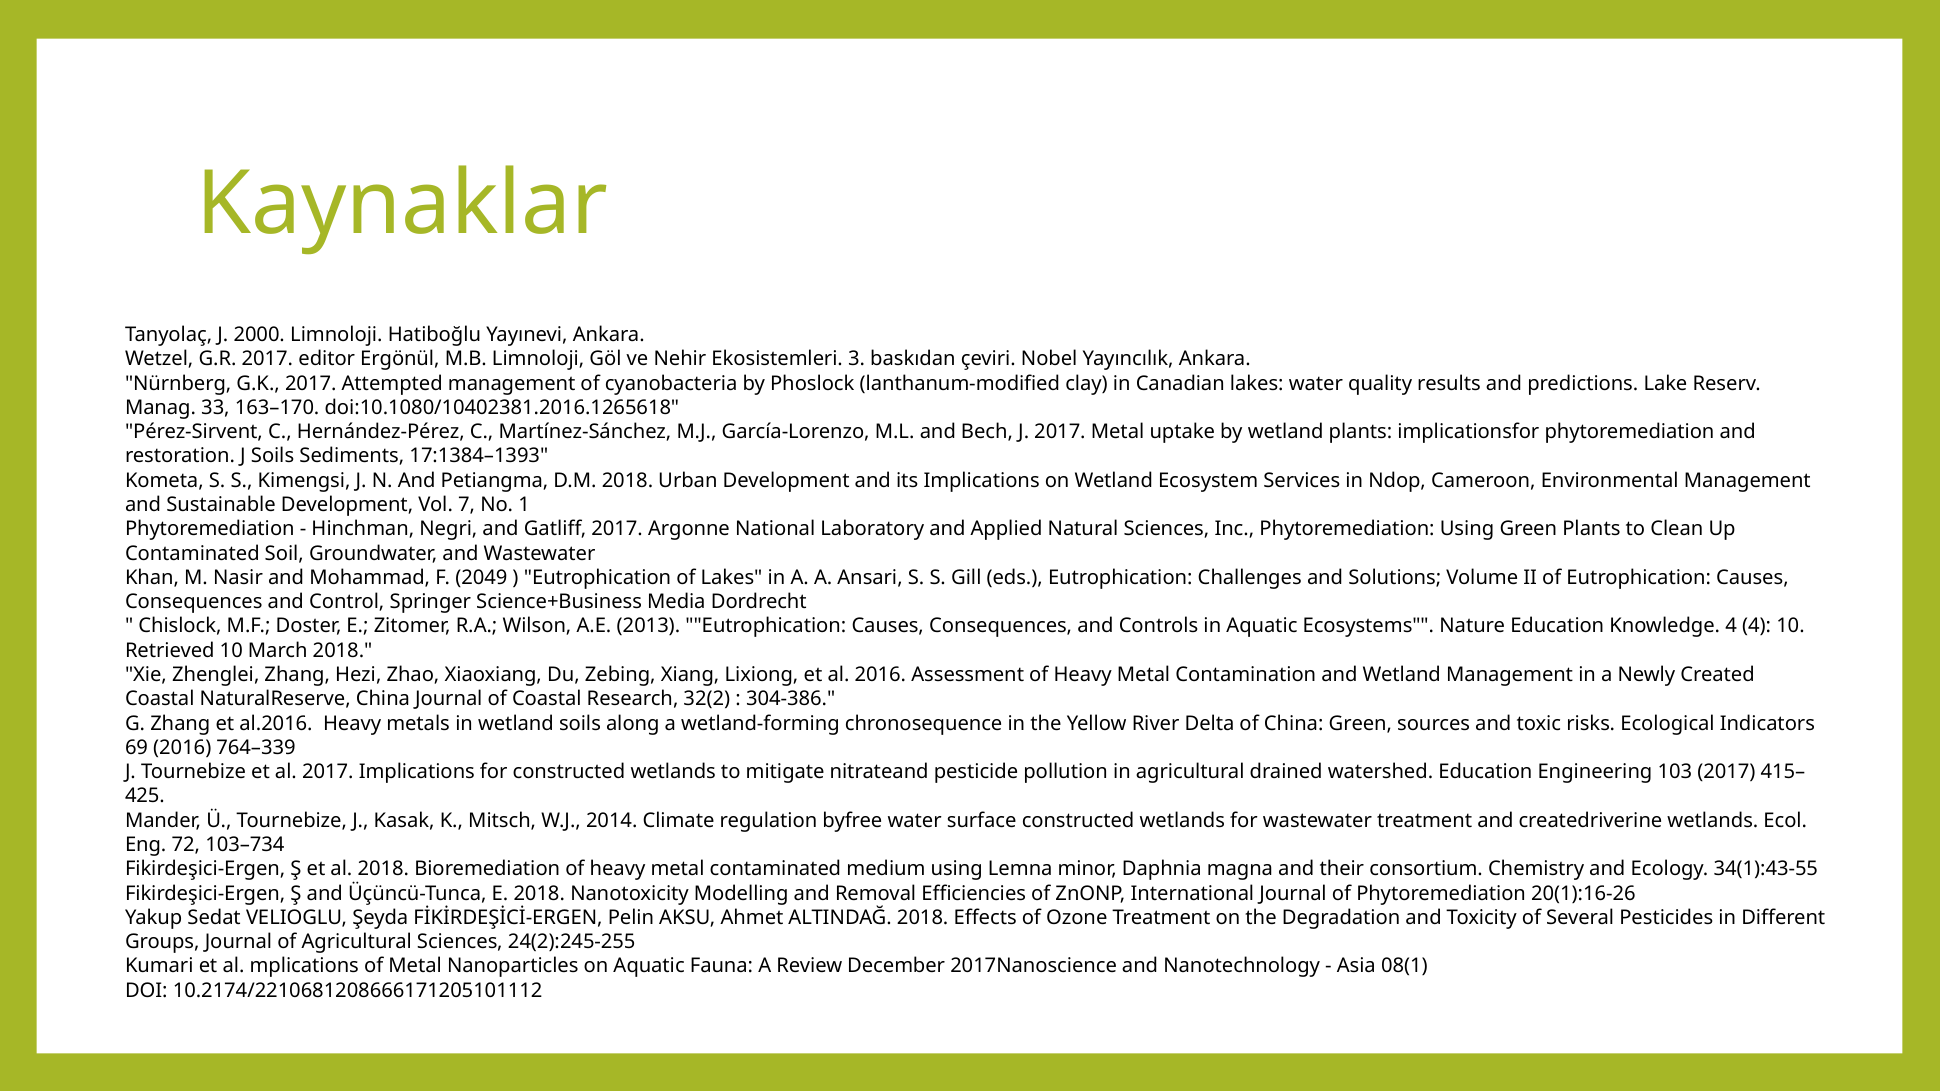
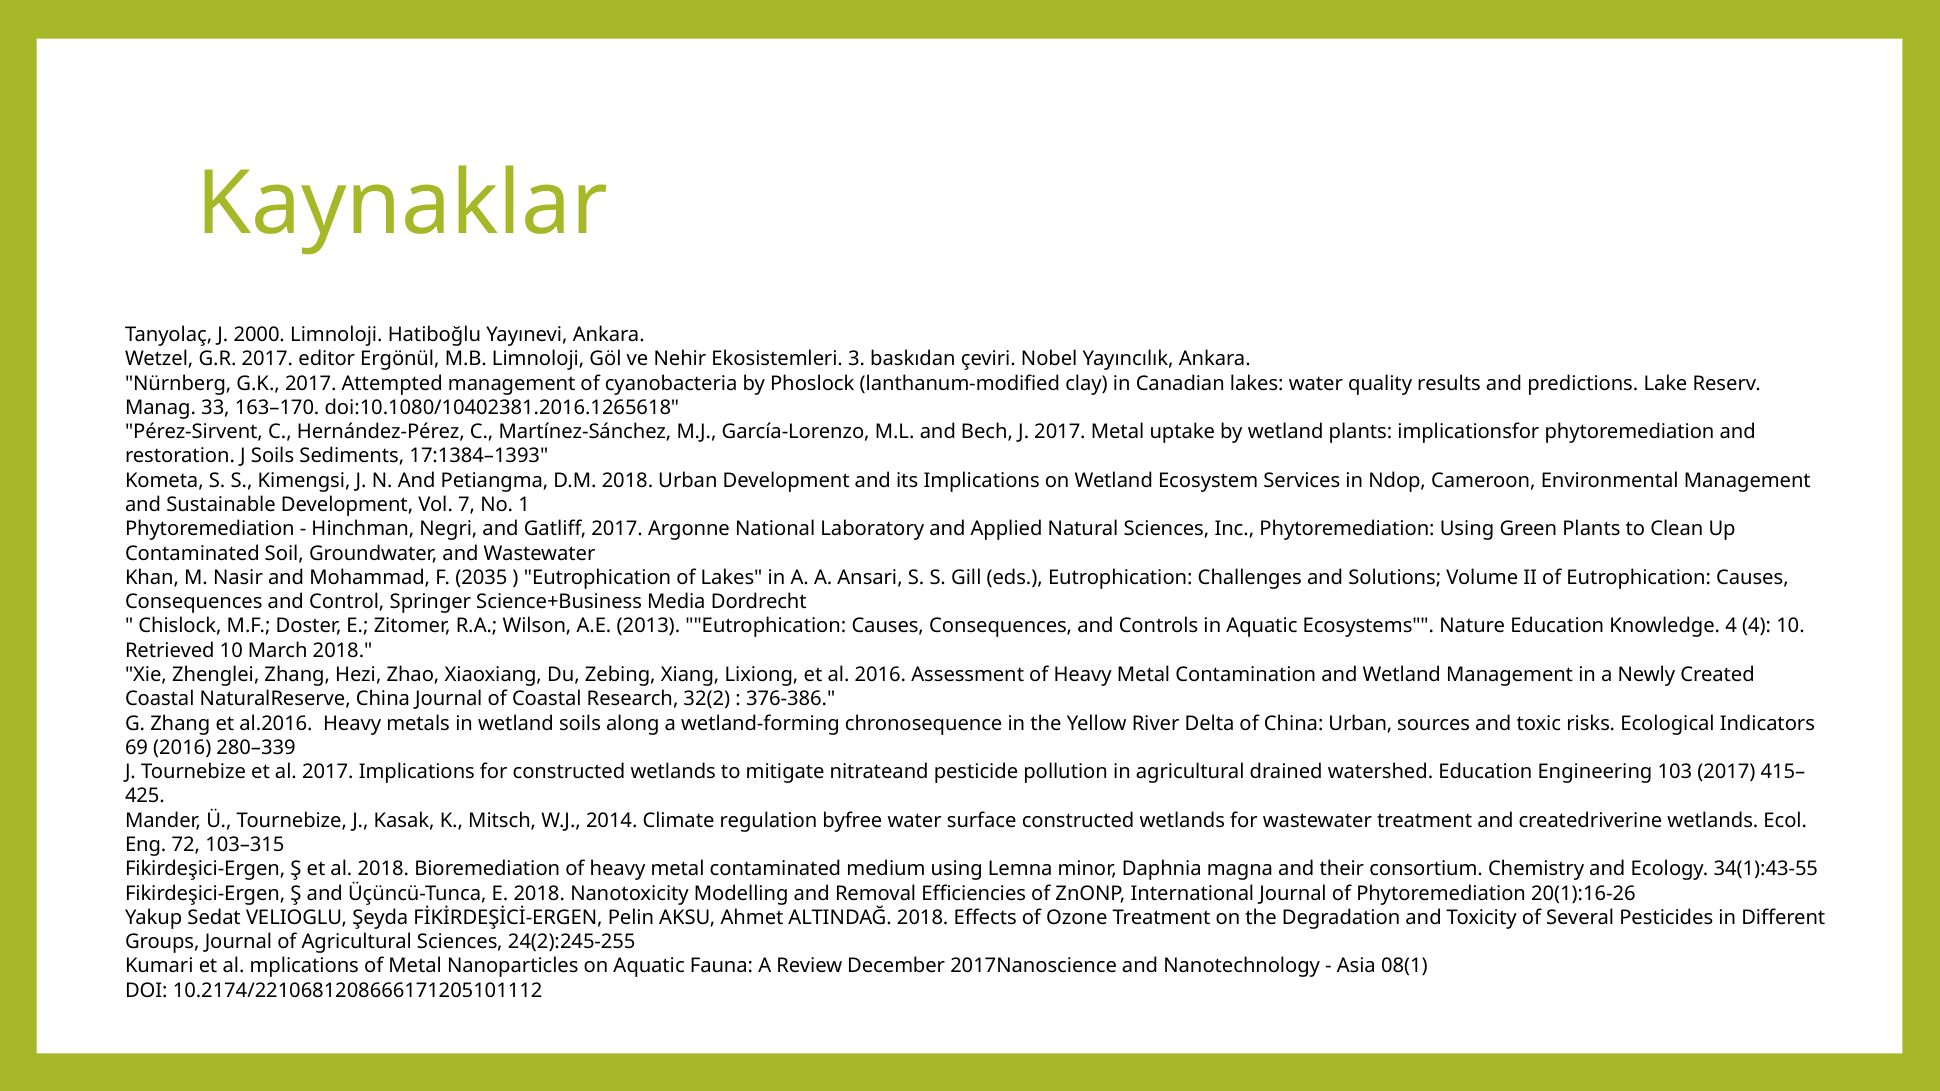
2049: 2049 -> 2035 (481, 578)
304-386: 304-386 -> 376-386 (791, 699)
China Green: Green -> Urban (1360, 724)
764–339: 764–339 -> 280–339 (256, 748)
103–734: 103–734 -> 103–315 (245, 845)
